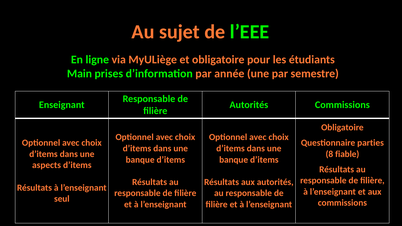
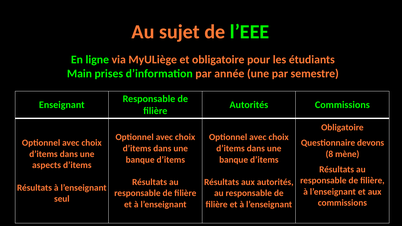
parties: parties -> devons (371, 143)
fiable: fiable -> mène (347, 154)
